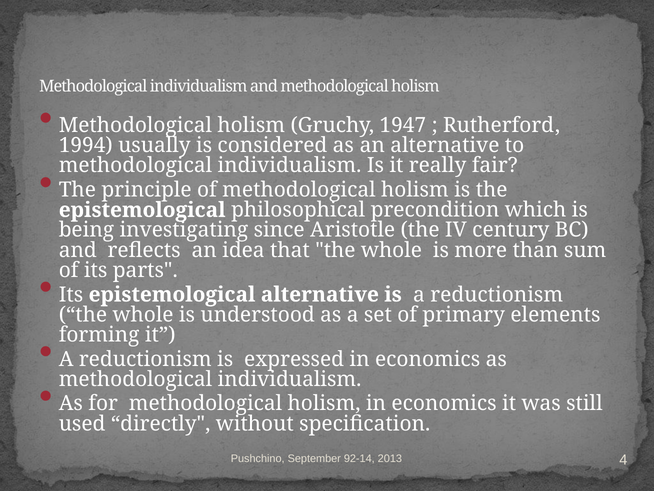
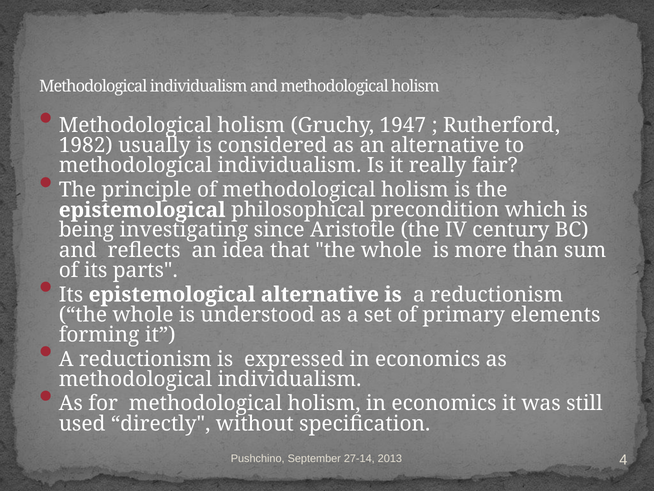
1994: 1994 -> 1982 (86, 145)
92-14: 92-14 -> 27-14 (359, 458)
